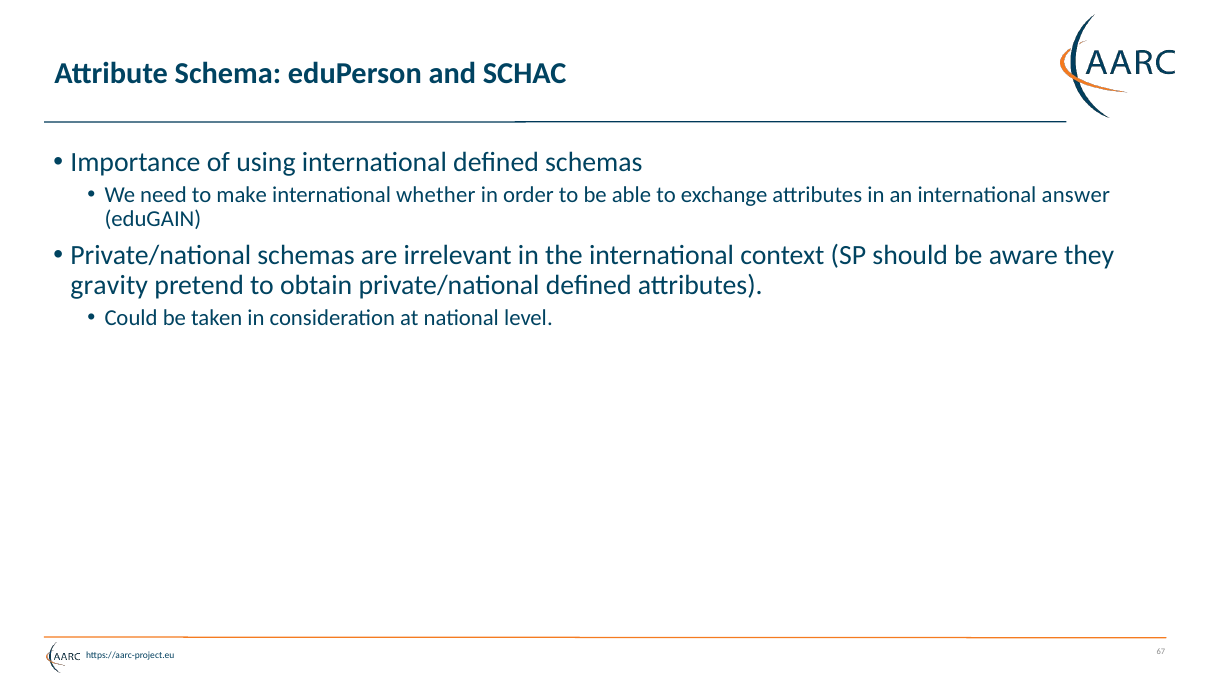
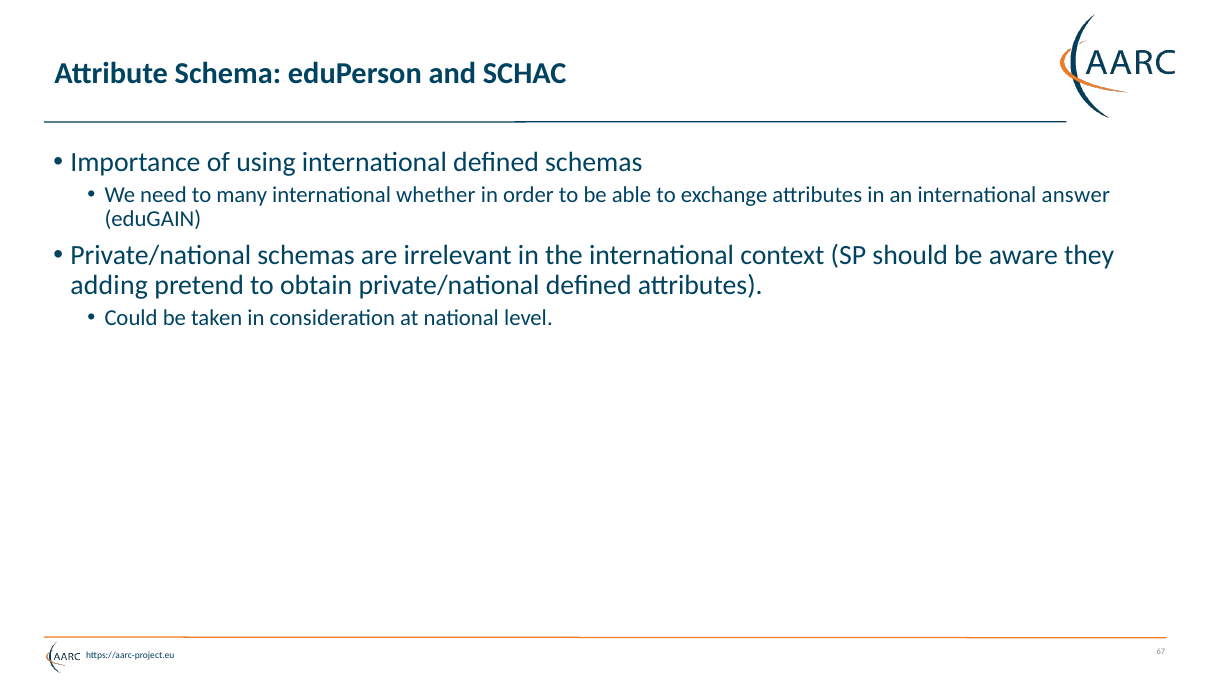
make: make -> many (242, 195)
gravity: gravity -> adding (109, 286)
